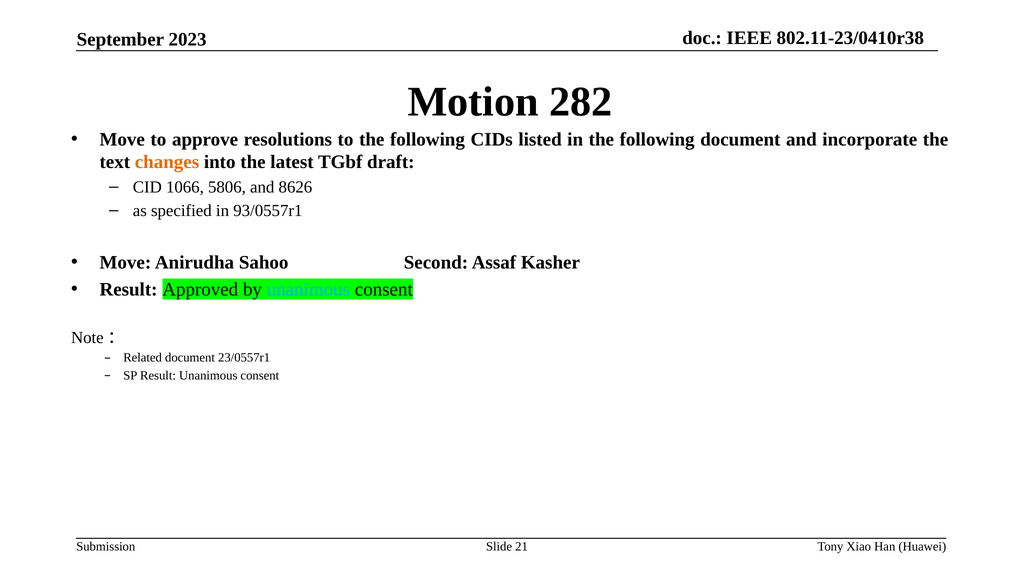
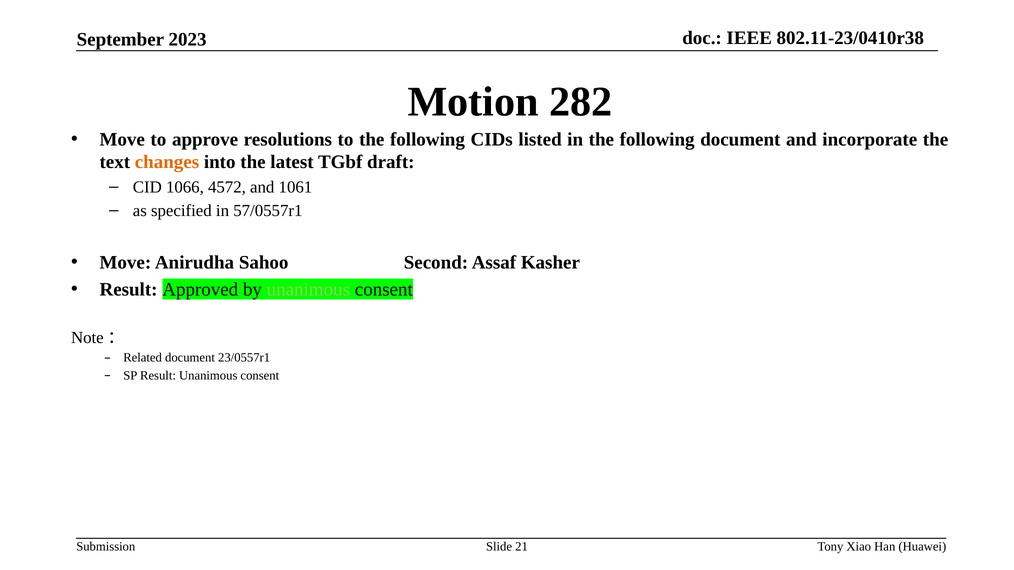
5806: 5806 -> 4572 (227, 187)
8626: 8626 -> 1061 (295, 187)
93/0557r1: 93/0557r1 -> 57/0557r1 (268, 211)
unanimous colour: light blue -> light green (308, 289)
